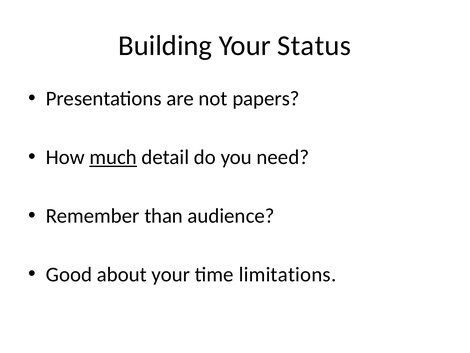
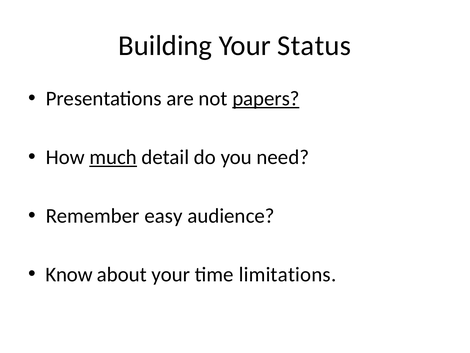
papers underline: none -> present (266, 99)
than: than -> easy (164, 216)
Good: Good -> Know (69, 274)
